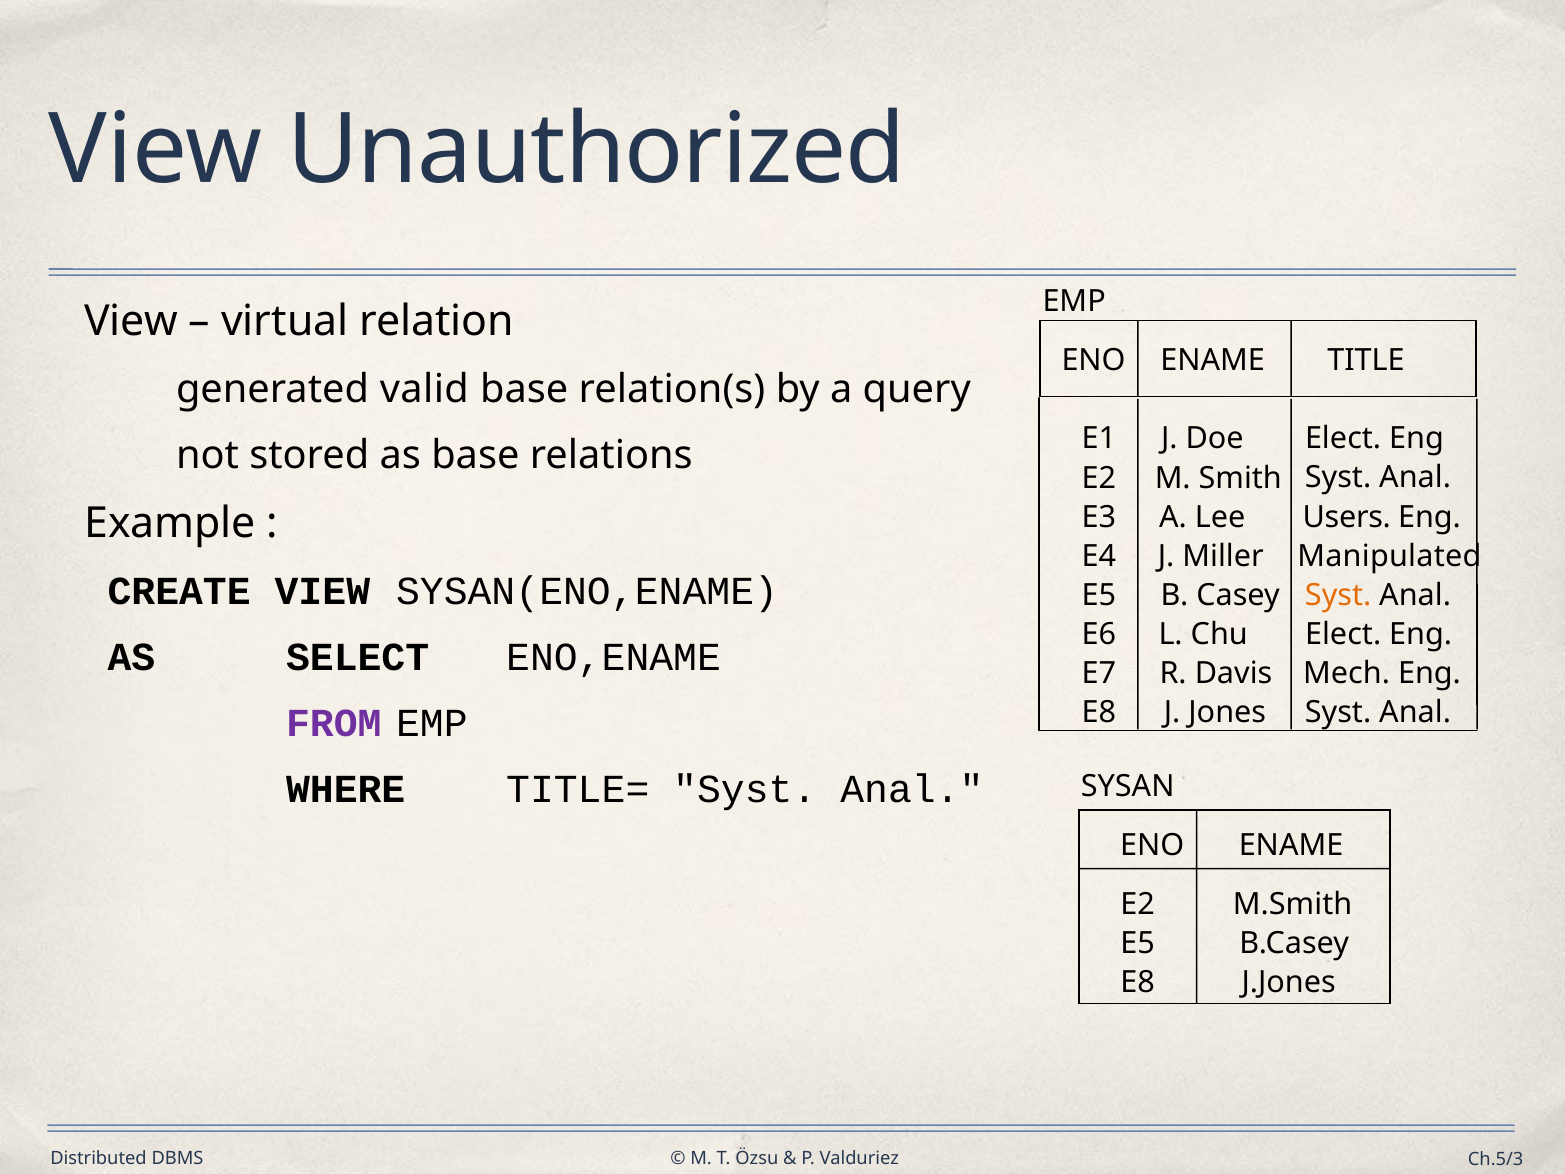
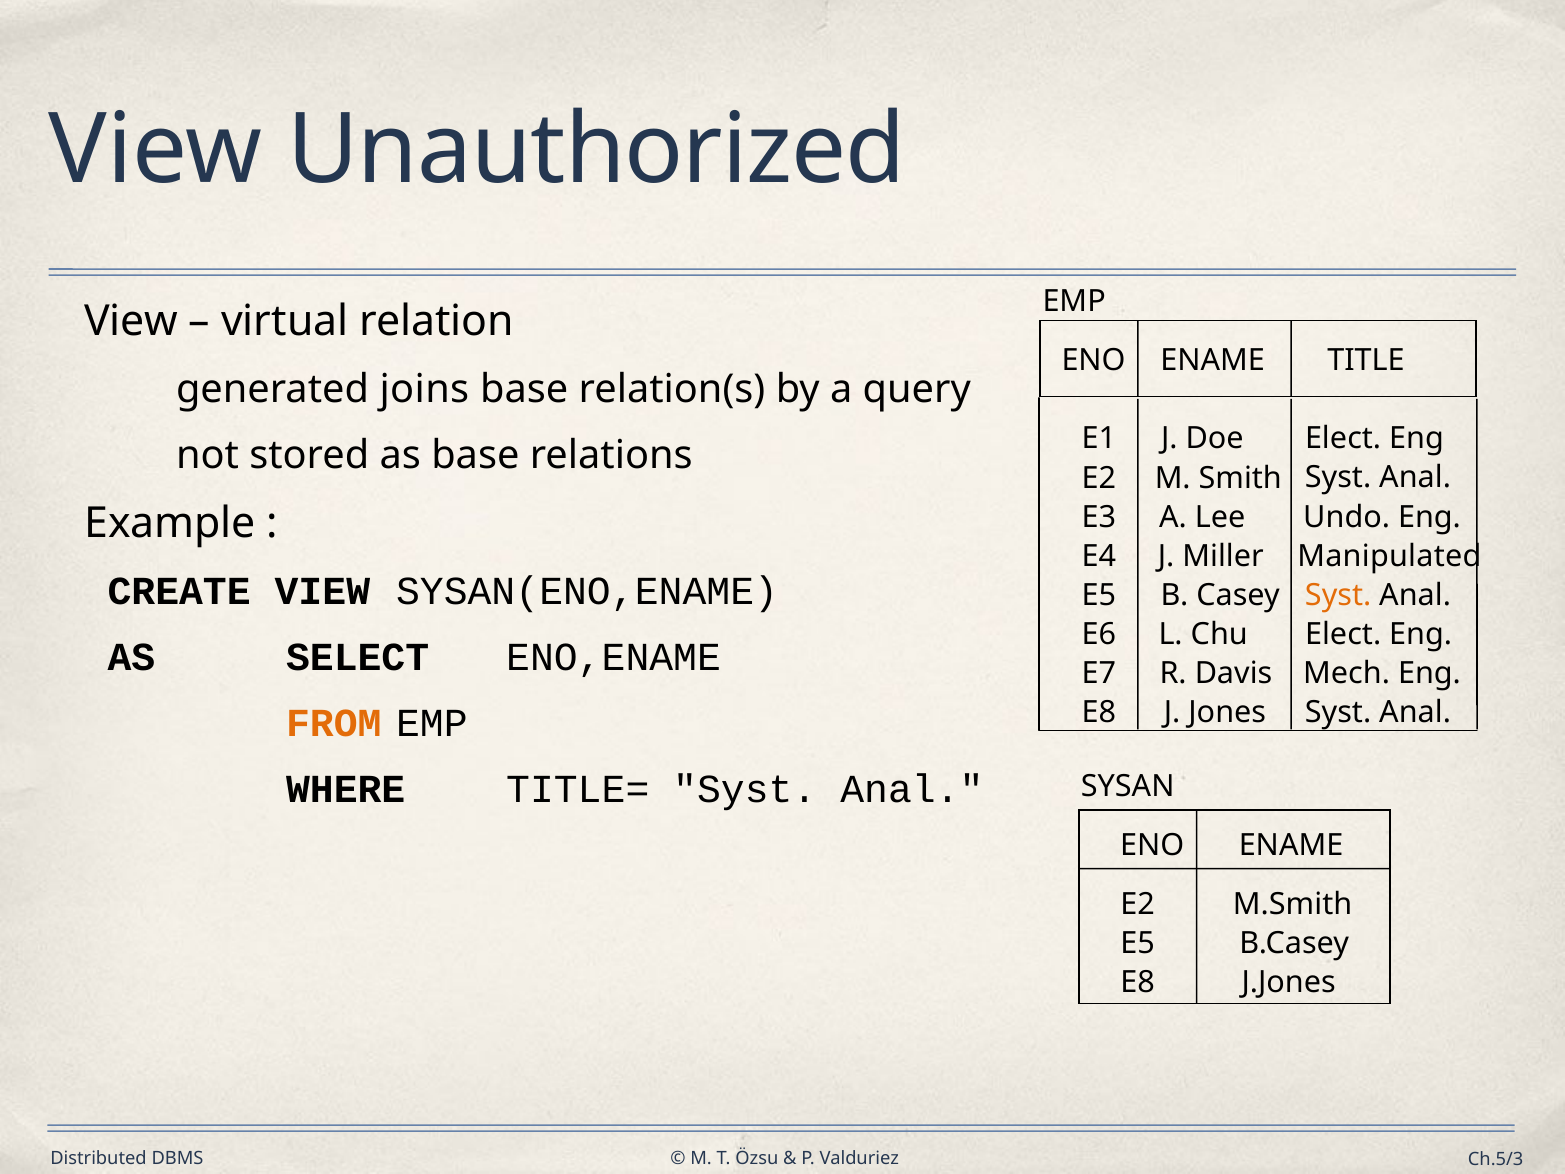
valid: valid -> joins (424, 389)
Users: Users -> Undo (1347, 517)
FROM colour: purple -> orange (334, 723)
